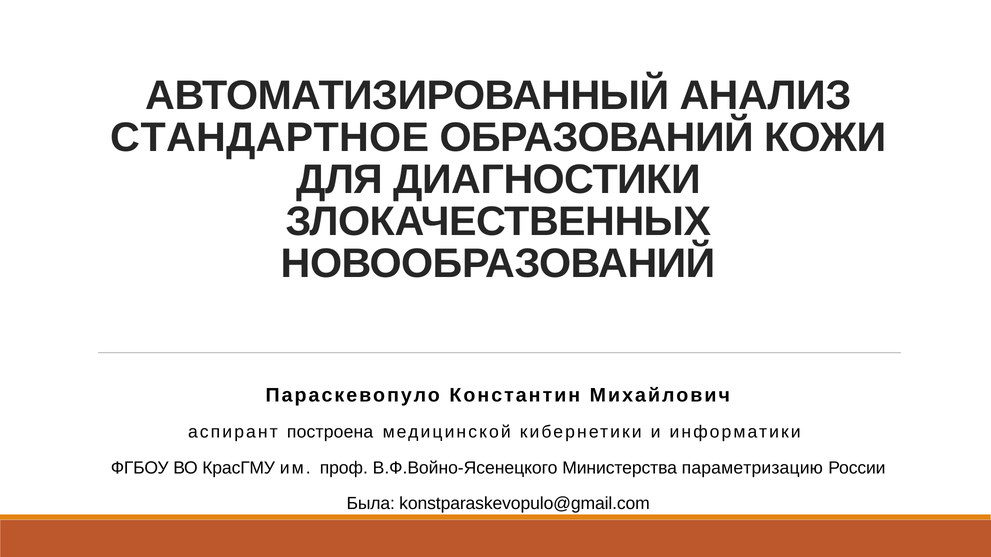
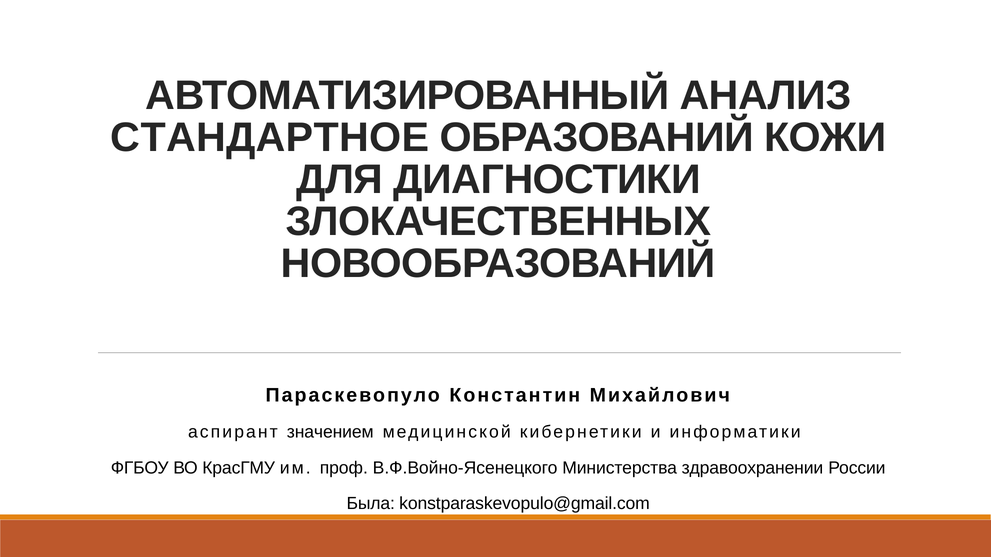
построена: построена -> значением (330, 432)
параметризацию: параметризацию -> здравоохранении (752, 468)
